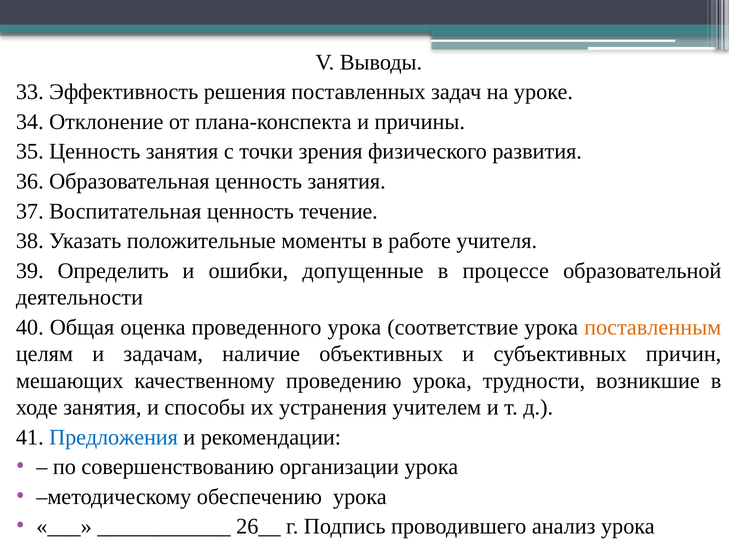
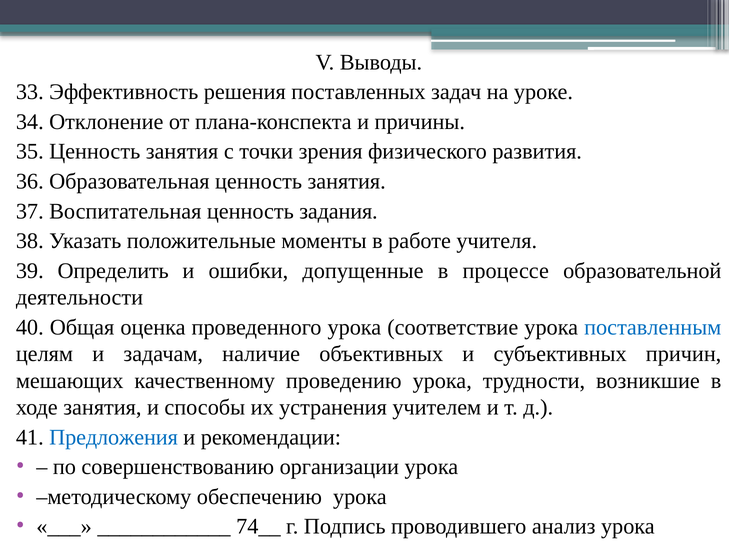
течение: течение -> задания (338, 211)
поставленным colour: orange -> blue (653, 327)
26__: 26__ -> 74__ (258, 526)
